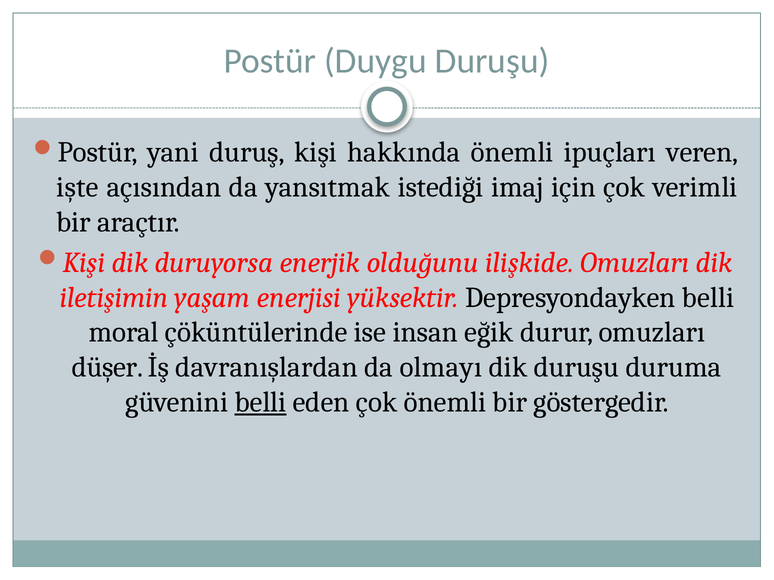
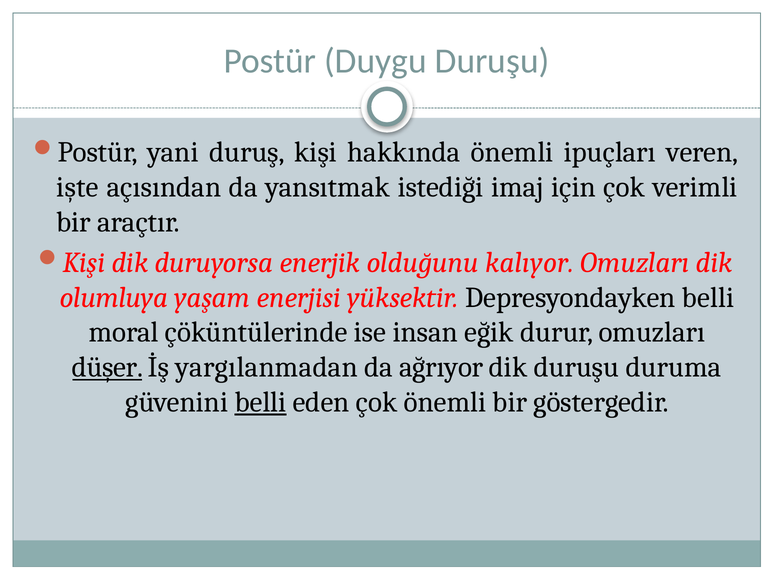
ilişkide: ilişkide -> kalıyor (529, 263)
iletişimin: iletişimin -> olumluya (114, 298)
düşer underline: none -> present (108, 368)
davranışlardan: davranışlardan -> yargılanmadan (267, 368)
olmayı: olmayı -> ağrıyor (441, 368)
